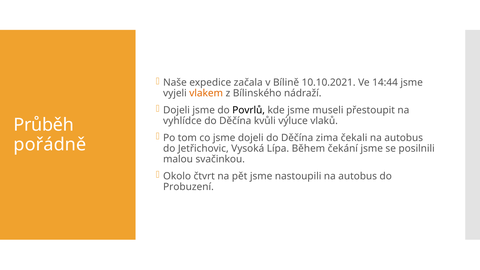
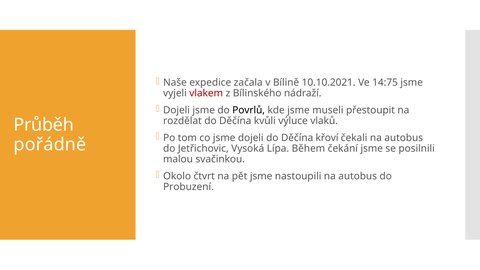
14:44: 14:44 -> 14:75 (385, 83)
vlakem colour: orange -> red (206, 93)
vyhlídce: vyhlídce -> rozdělat (182, 121)
zima: zima -> křoví (327, 138)
